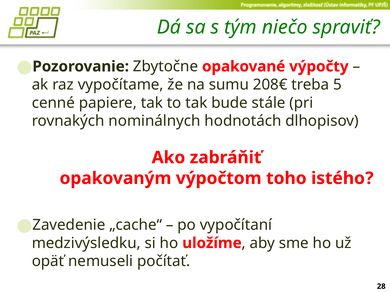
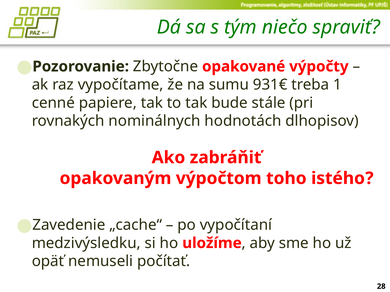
208€: 208€ -> 931€ (270, 85)
5: 5 -> 1 (337, 85)
